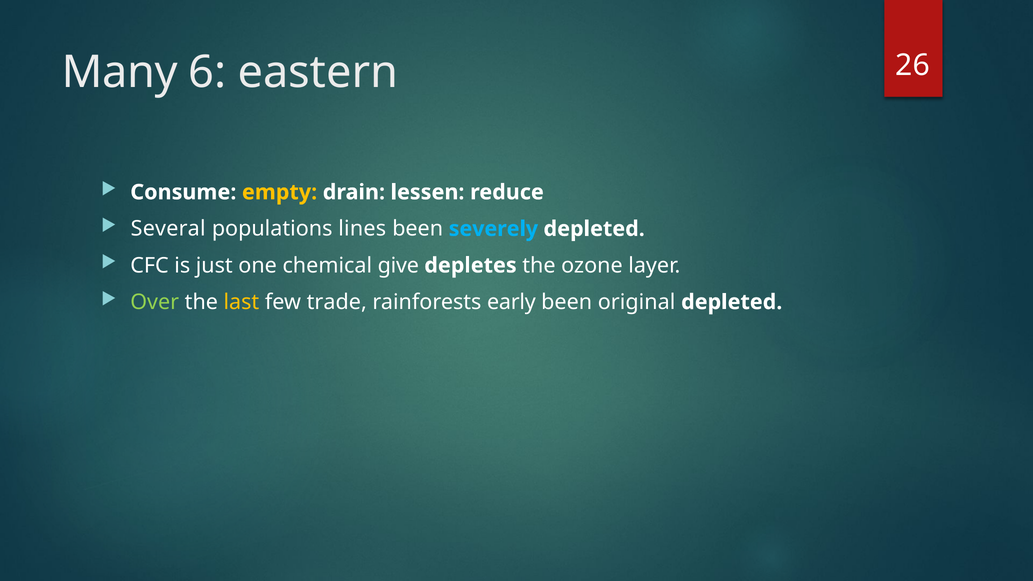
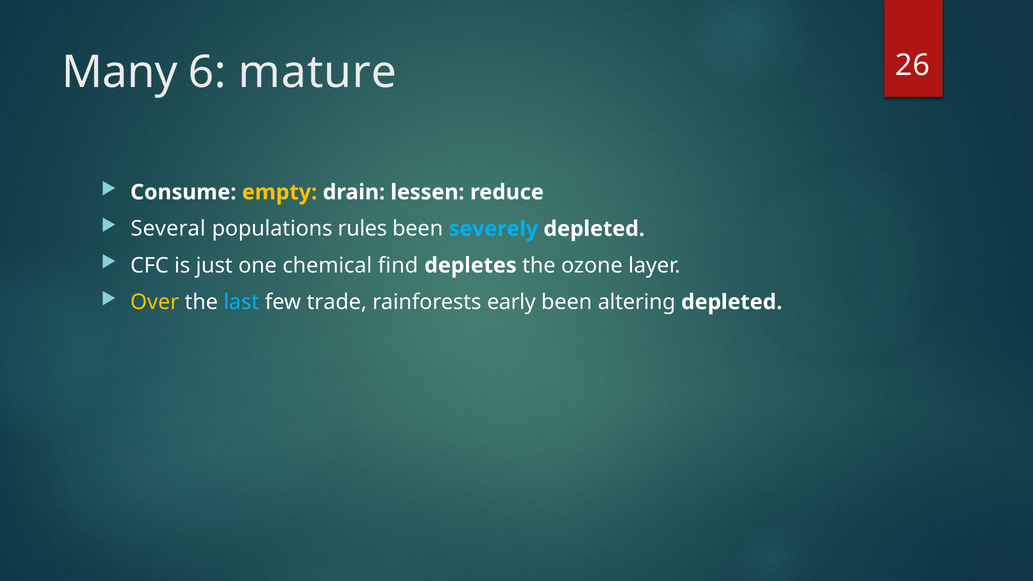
eastern: eastern -> mature (318, 73)
lines: lines -> rules (362, 229)
give: give -> find (398, 265)
Over colour: light green -> yellow (155, 302)
last colour: yellow -> light blue (241, 302)
original: original -> altering (637, 302)
